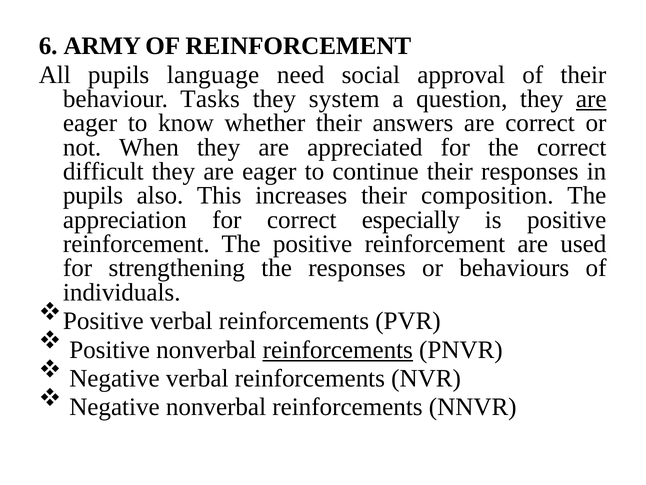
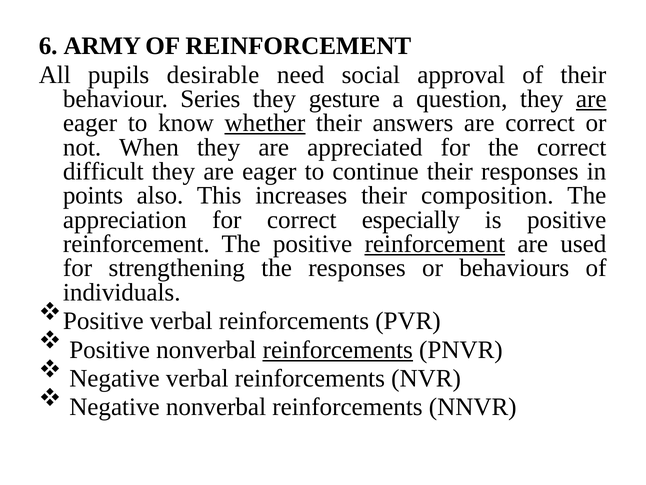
language: language -> desirable (213, 75)
Tasks: Tasks -> Series (210, 99)
system: system -> gesture (344, 99)
whether underline: none -> present (265, 123)
pupils: pupils -> points (93, 195)
reinforcement underline: none -> present (435, 244)
